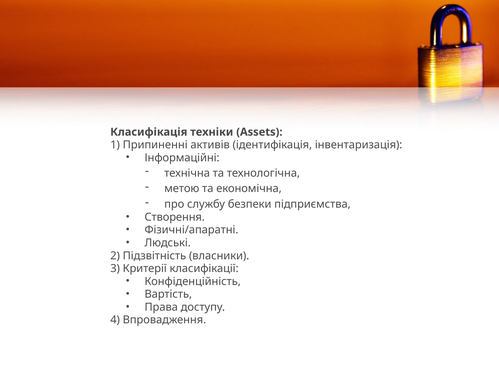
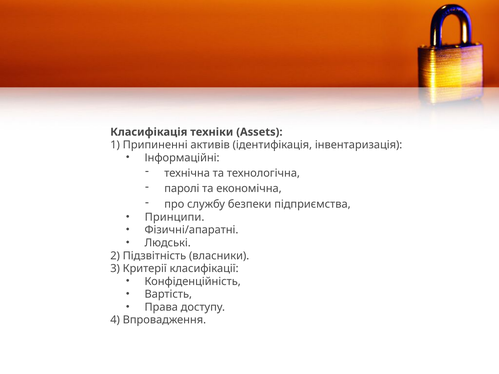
метою: метою -> паролі (182, 189)
Створення: Створення -> Принципи (175, 217)
